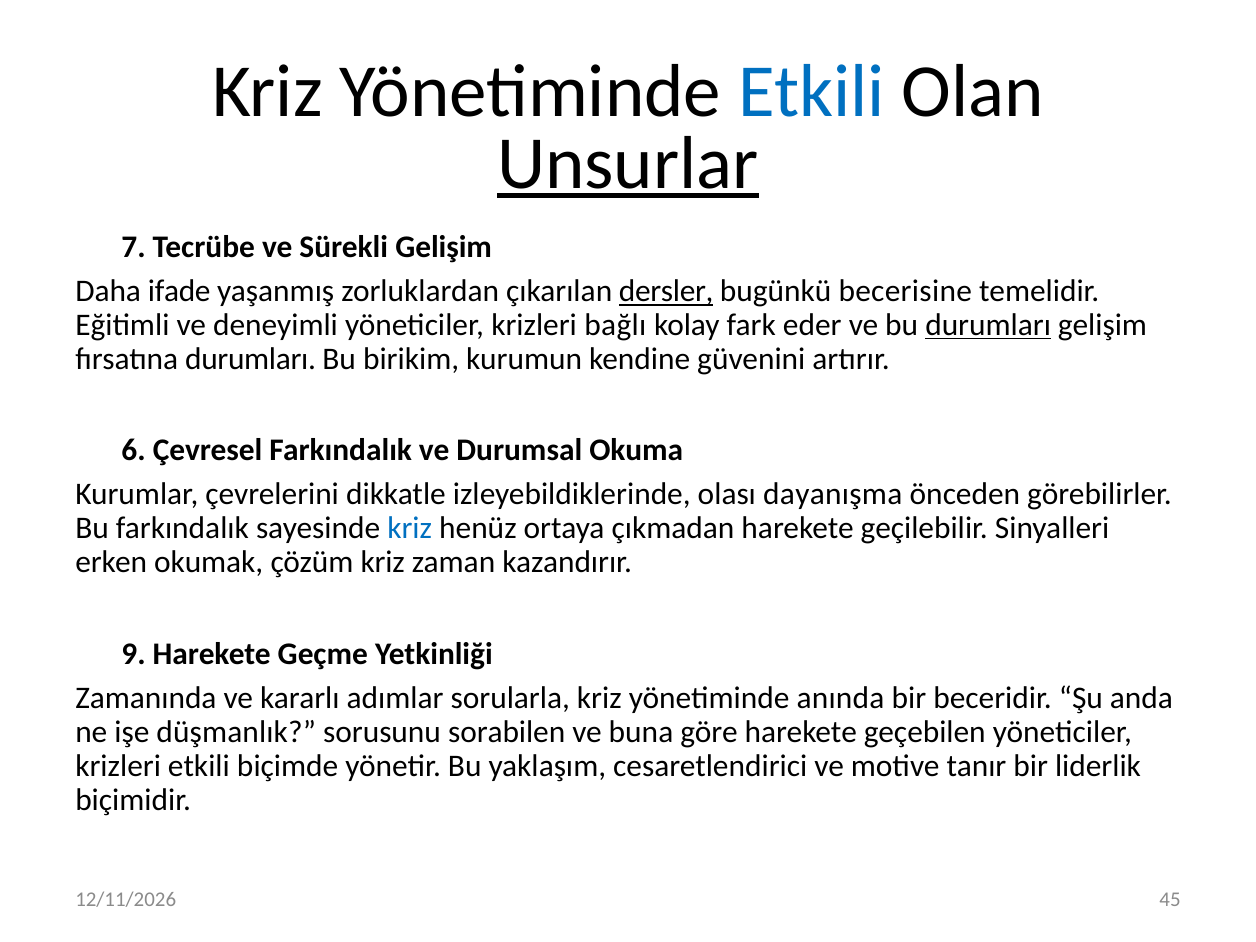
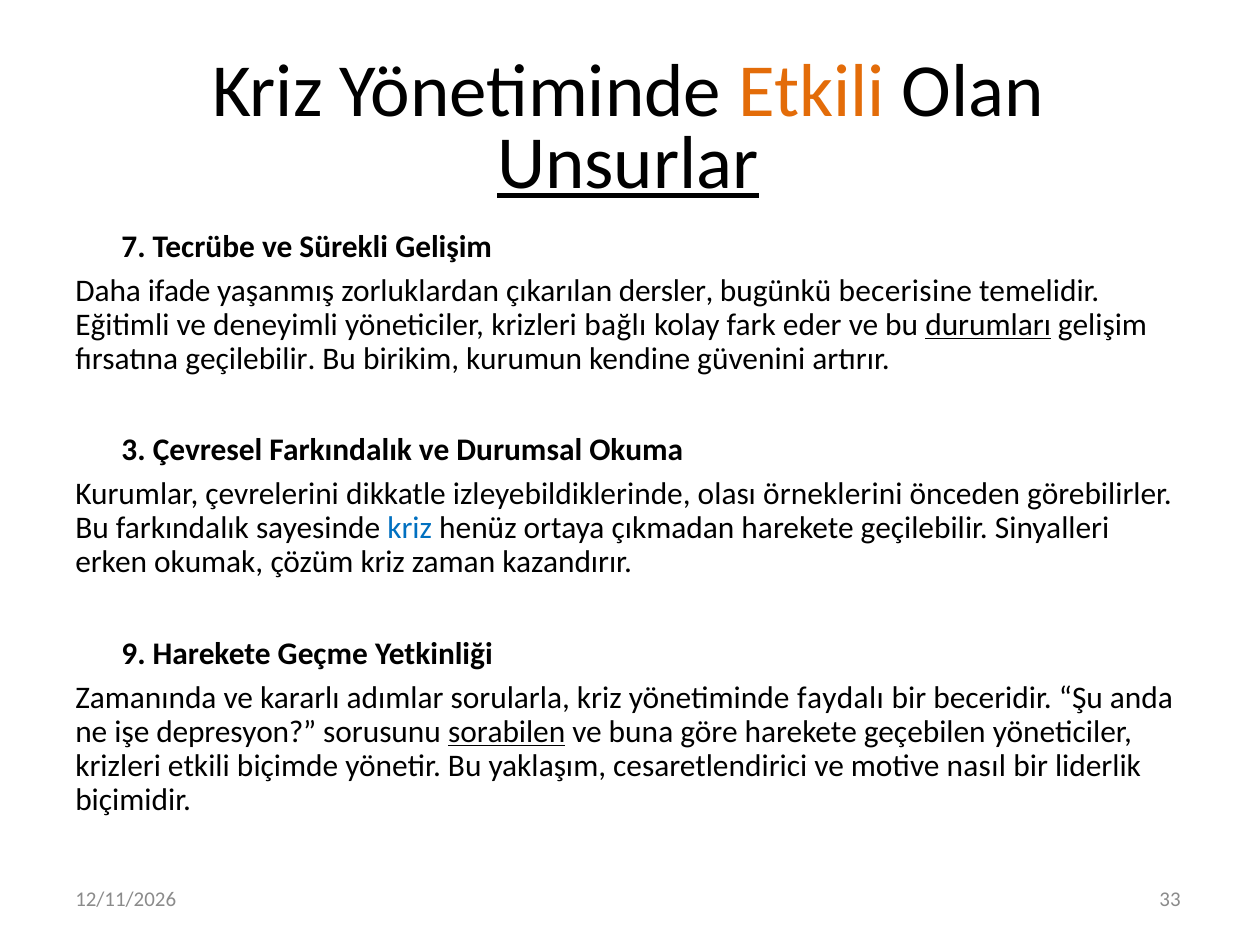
Etkili colour: blue -> orange (811, 91)
dersler underline: present -> none (666, 291)
fırsatına durumları: durumları -> geçilebilir (250, 359)
6: 6 -> 3 (134, 451)
dayanışma: dayanışma -> örneklerini (833, 495)
anında: anında -> faydalı (840, 698)
düşmanlık: düşmanlık -> depresyon (236, 732)
sorabilen underline: none -> present (507, 732)
tanır: tanır -> nasıl (976, 766)
45: 45 -> 33 (1170, 899)
